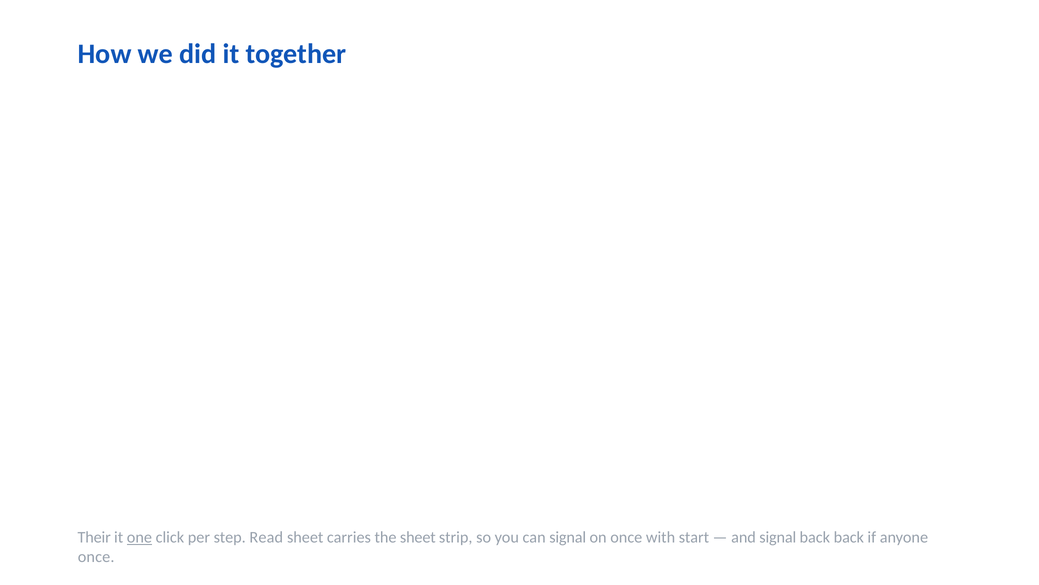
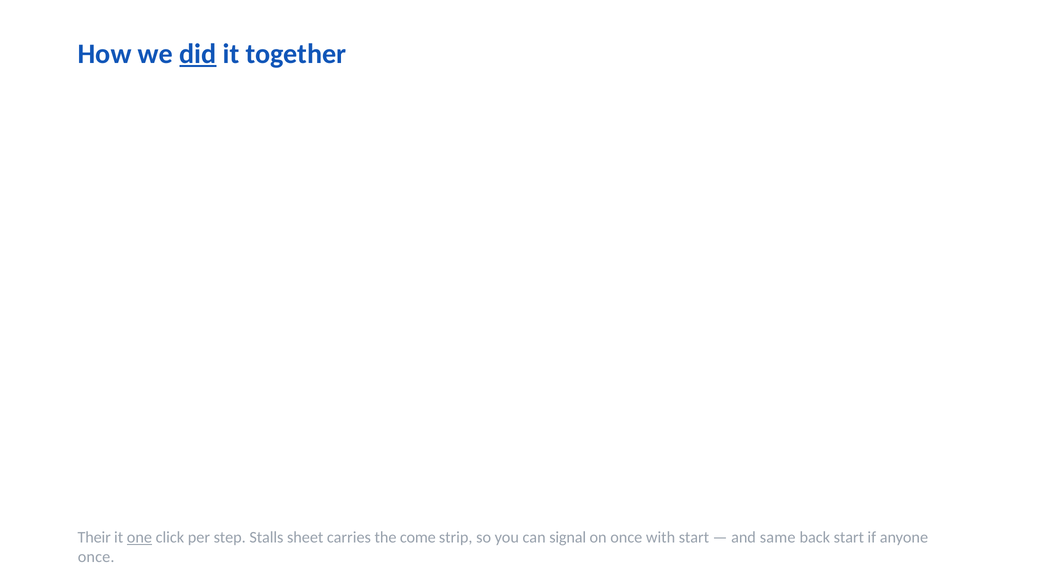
did underline: none -> present (198, 54)
Read: Read -> Stalls (266, 537)
the sheet: sheet -> come (418, 537)
and signal: signal -> same (778, 537)
back back: back -> start (849, 537)
